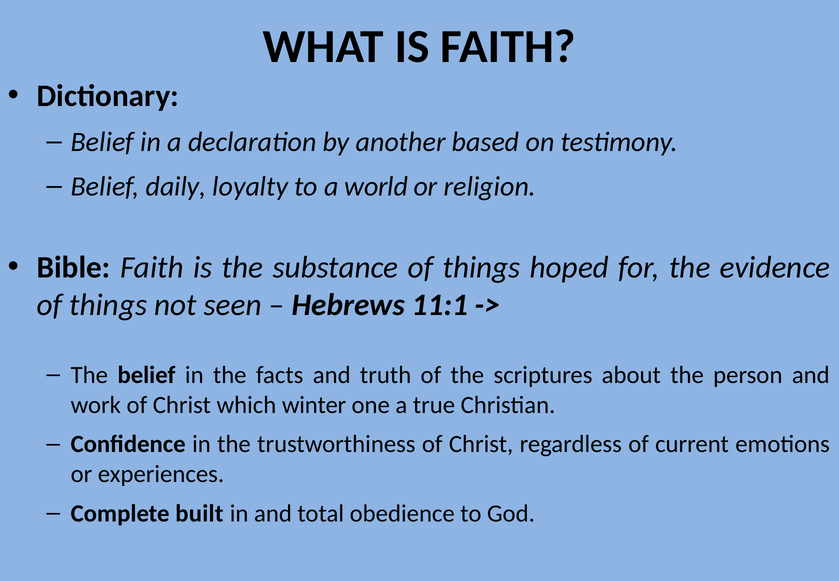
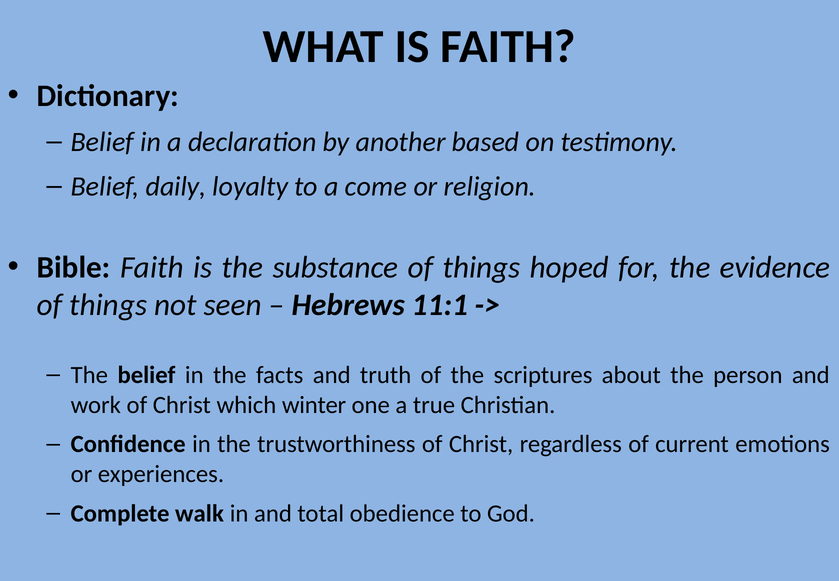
world: world -> come (376, 187)
built: built -> walk (199, 513)
